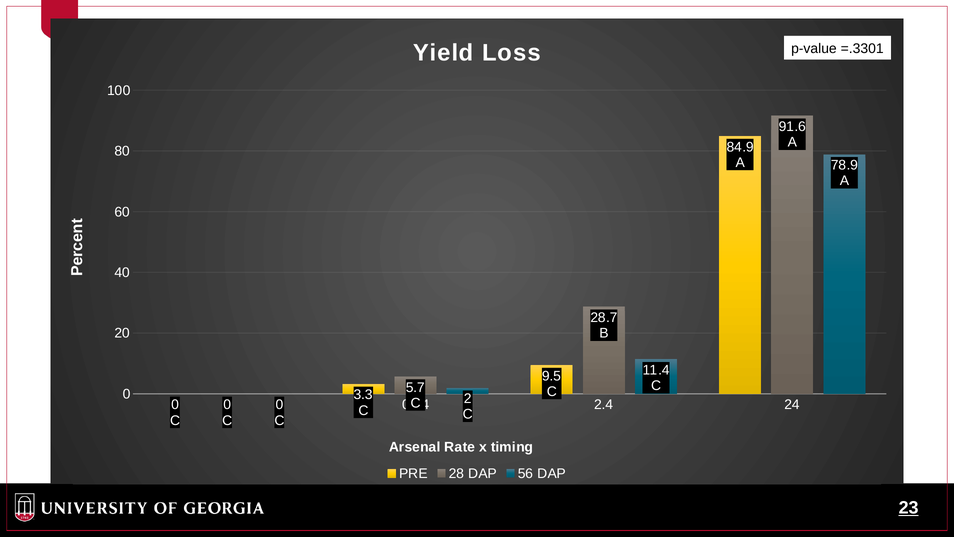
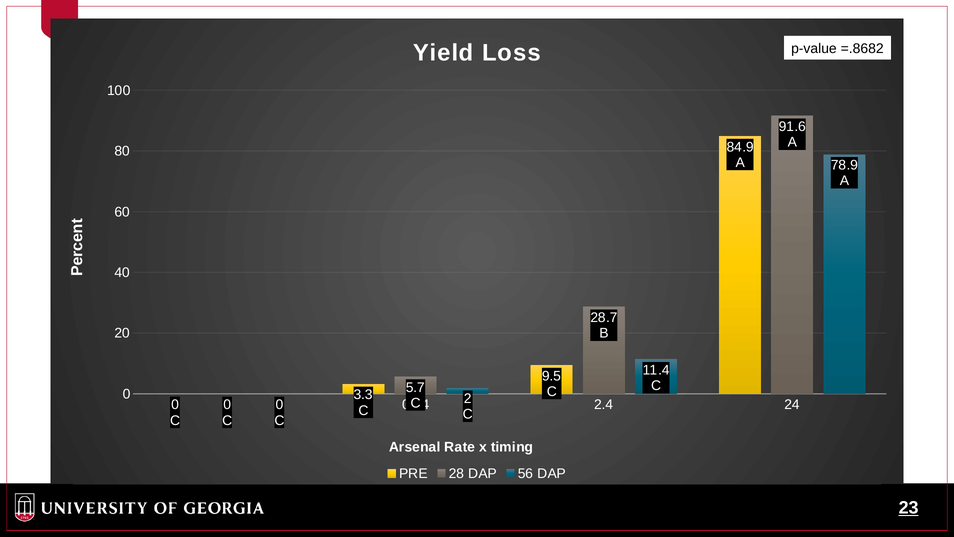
=.3301: =.3301 -> =.8682 (862, 49)
